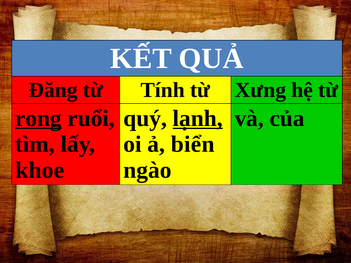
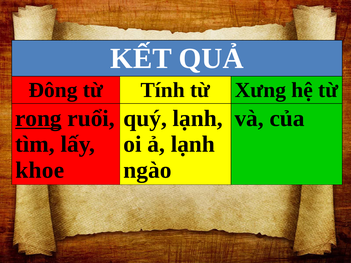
Đăng: Đăng -> Đông (53, 90)
lạnh underline: present -> none (198, 118)
ả biển: biển -> lạnh (193, 144)
